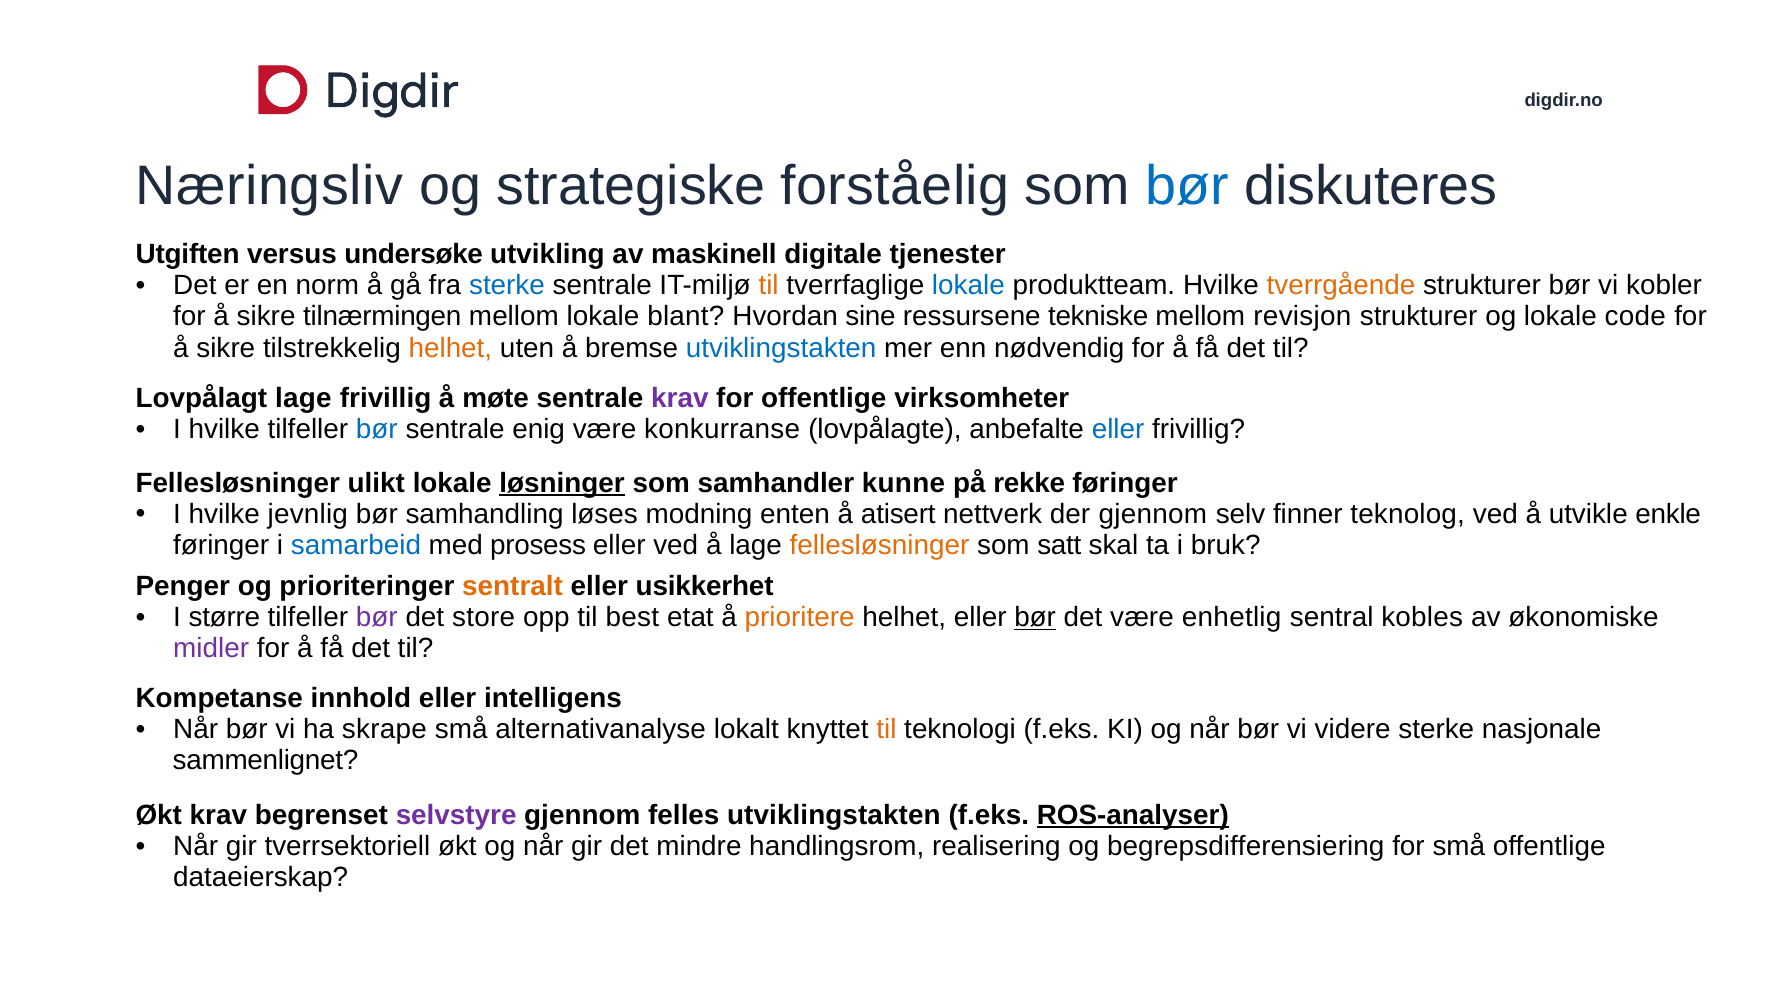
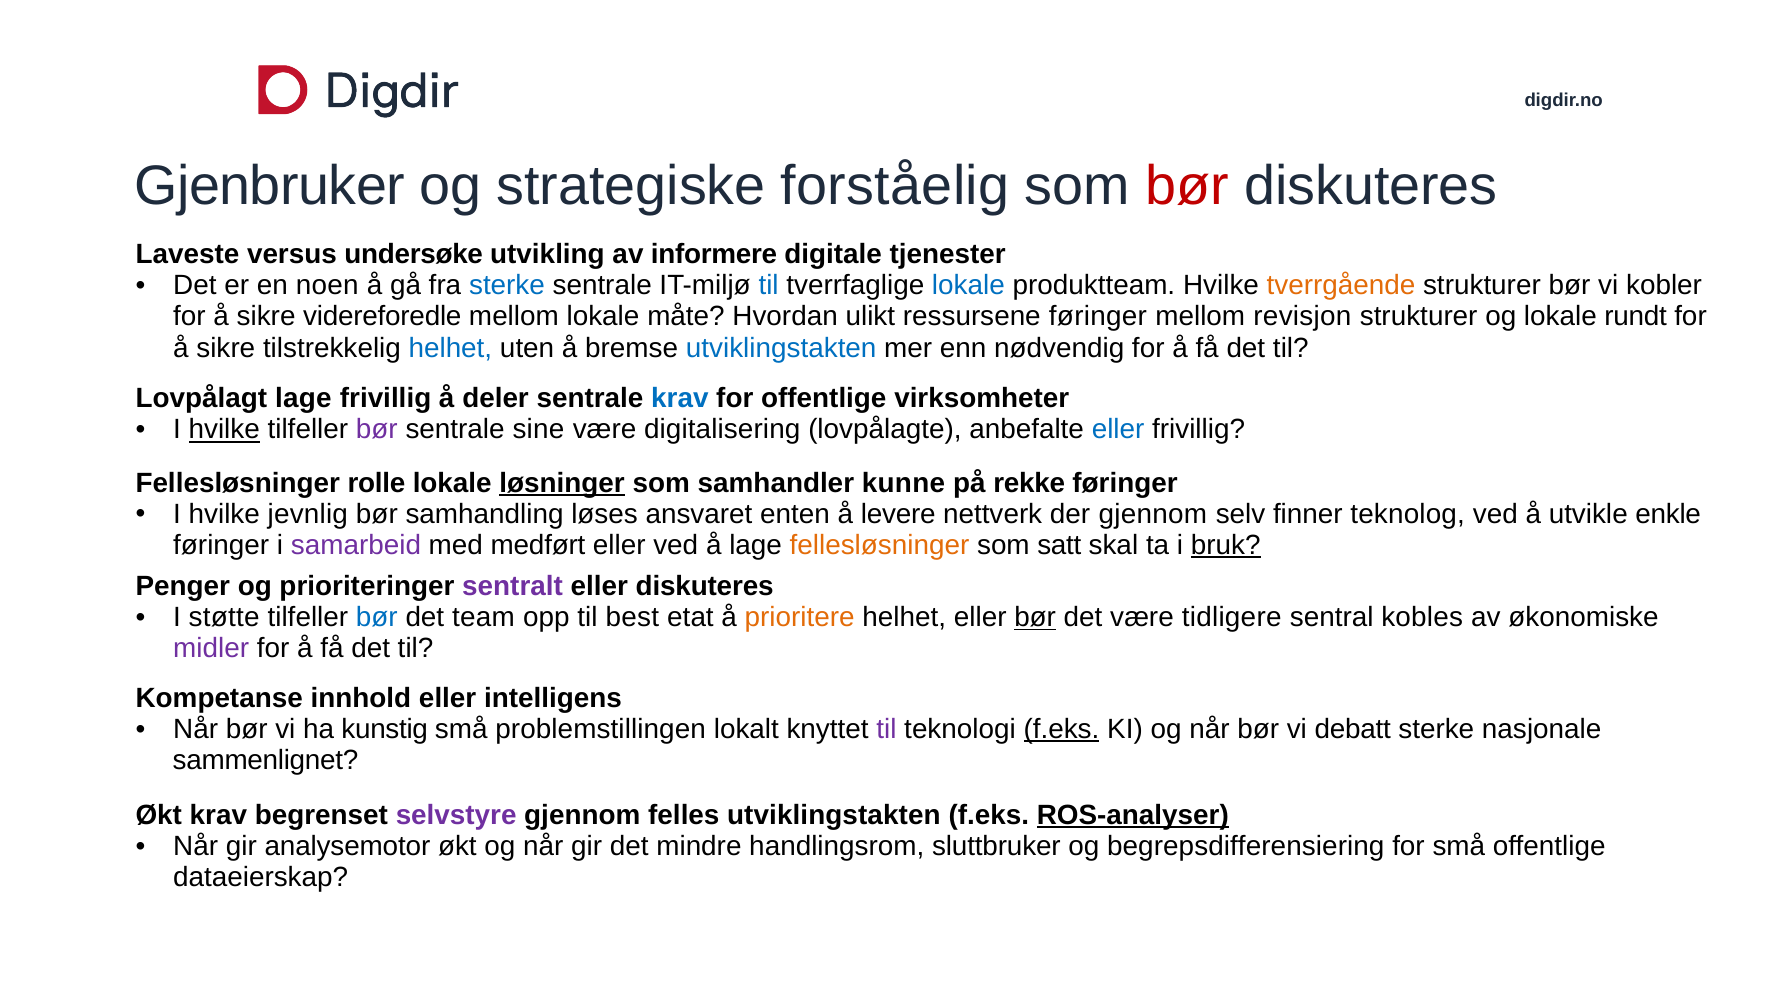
Næringsliv: Næringsliv -> Gjenbruker (270, 186)
bør colour: blue -> red (1187, 186)
Utgiften: Utgiften -> Laveste (187, 255)
maskinell: maskinell -> informere (714, 255)
norm: norm -> noen (327, 286)
til colour: orange -> blue (769, 286)
tilnærmingen: tilnærmingen -> videreforedle (382, 317)
blant: blant -> måte (686, 317)
sine: sine -> ulikt (870, 317)
ressursene tekniske: tekniske -> føringer (1098, 317)
code: code -> rundt (1636, 317)
helhet colour: orange -> blue (450, 348)
møte: møte -> deler (496, 399)
krav colour: purple -> blue (680, 399)
hvilke underline: none -> present (224, 430)
bør colour: blue -> purple (377, 430)
enig: enig -> sine (539, 430)
konkurranse: konkurranse -> digitalisering (722, 430)
ulikt: ulikt -> rolle (376, 483)
modning: modning -> ansvaret (699, 514)
atisert: atisert -> levere (898, 514)
samarbeid colour: blue -> purple (356, 545)
prosess: prosess -> medført (538, 545)
bruk underline: none -> present (1226, 545)
sentralt colour: orange -> purple (513, 587)
eller usikkerhet: usikkerhet -> diskuteres (705, 587)
større: større -> støtte (224, 618)
bør colour: purple -> blue (377, 618)
store: store -> team (484, 618)
enhetlig: enhetlig -> tidligere (1232, 618)
skrape: skrape -> kunstig (385, 730)
alternativanalyse: alternativanalyse -> problemstillingen (601, 730)
til colour: orange -> purple (886, 730)
f.eks underline: none -> present (1061, 730)
videre: videre -> debatt (1353, 730)
tverrsektoriell: tverrsektoriell -> analysemotor (347, 847)
realisering: realisering -> sluttbruker (996, 847)
